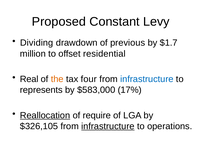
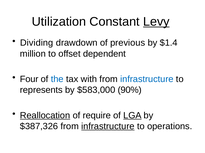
Proposed: Proposed -> Utilization (59, 22)
Levy underline: none -> present (156, 22)
$1.7: $1.7 -> $1.4 (169, 43)
residential: residential -> dependent (104, 54)
Real: Real -> Four (29, 79)
the colour: orange -> blue (57, 79)
four: four -> with (89, 79)
17%: 17% -> 90% (130, 90)
LGA underline: none -> present (132, 116)
$326,105: $326,105 -> $387,326 (39, 127)
